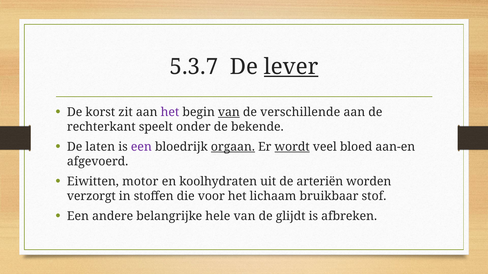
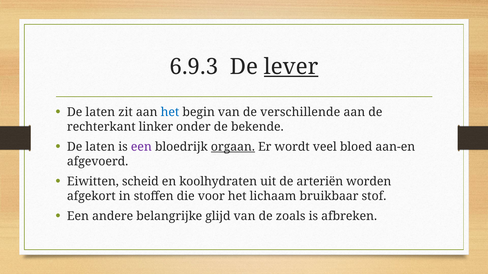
5.3.7: 5.3.7 -> 6.9.3 (194, 67)
korst: korst -> laten (100, 112)
het colour: purple -> blue (170, 112)
van underline: present -> none (229, 112)
speelt: speelt -> linker (156, 127)
wordt underline: present -> none (292, 147)
motor: motor -> scheid (140, 182)
verzorgt: verzorgt -> afgekort (91, 197)
hele: hele -> glijd (218, 217)
glijdt: glijdt -> zoals (291, 217)
